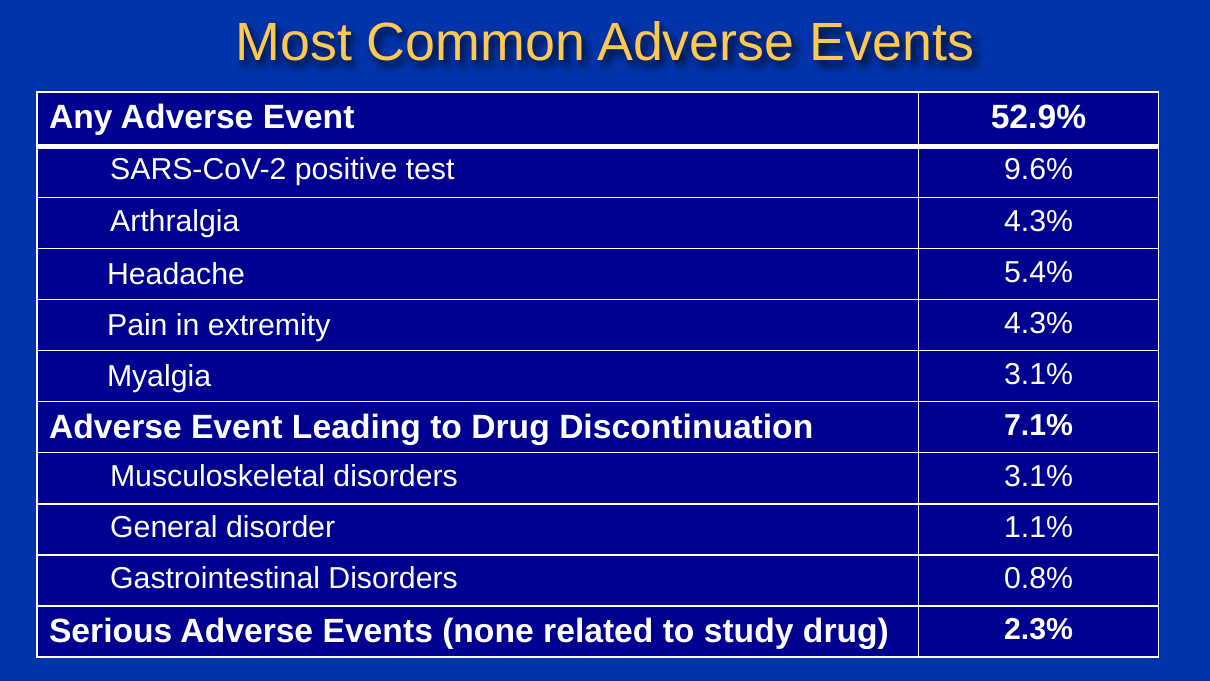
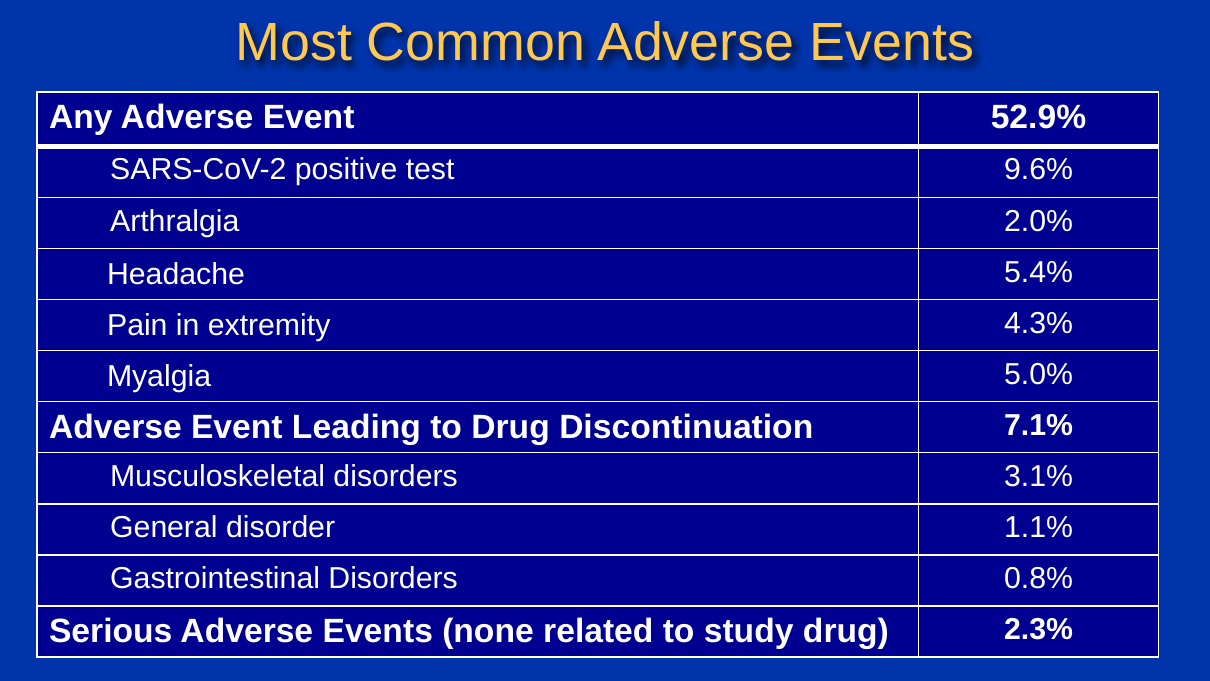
Arthralgia 4.3%: 4.3% -> 2.0% (1039, 221)
Myalgia 3.1%: 3.1% -> 5.0% (1039, 374)
